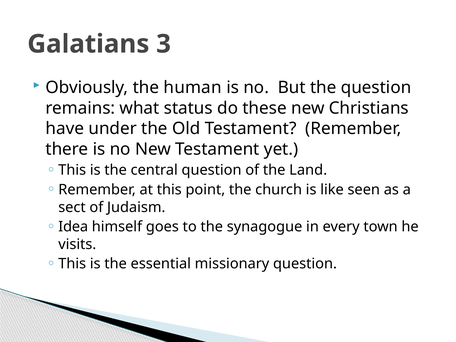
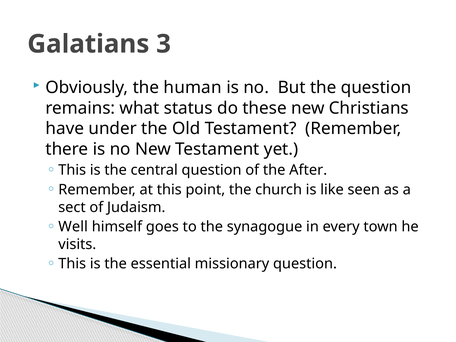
Land: Land -> After (308, 170)
Idea: Idea -> Well (73, 227)
